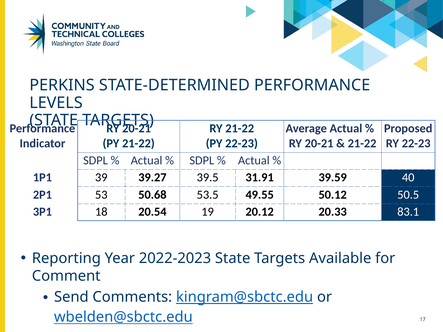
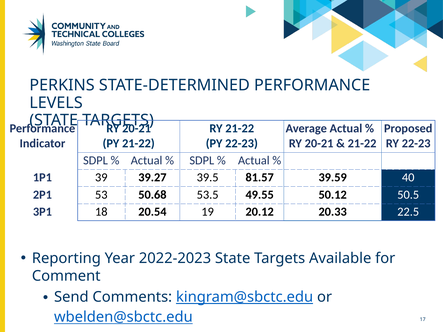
31.91: 31.91 -> 81.57 (260, 178)
83.1: 83.1 -> 22.5 (408, 212)
